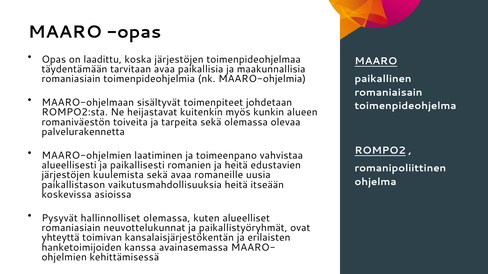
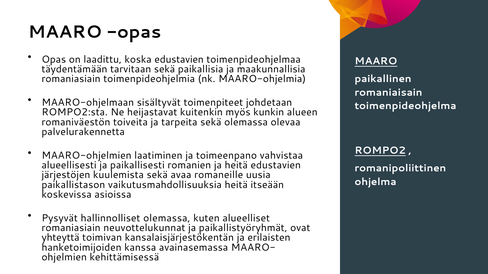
koska järjestöjen: järjestöjen -> edustavien (179, 59)
tarvitaan avaa: avaa -> sekä (165, 69)
